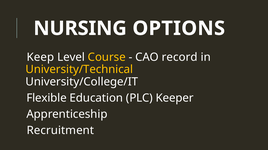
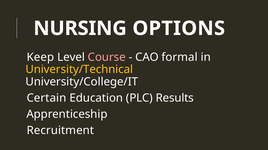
Course colour: yellow -> pink (107, 57)
record: record -> formal (180, 57)
Flexible: Flexible -> Certain (46, 98)
Keeper: Keeper -> Results (175, 98)
